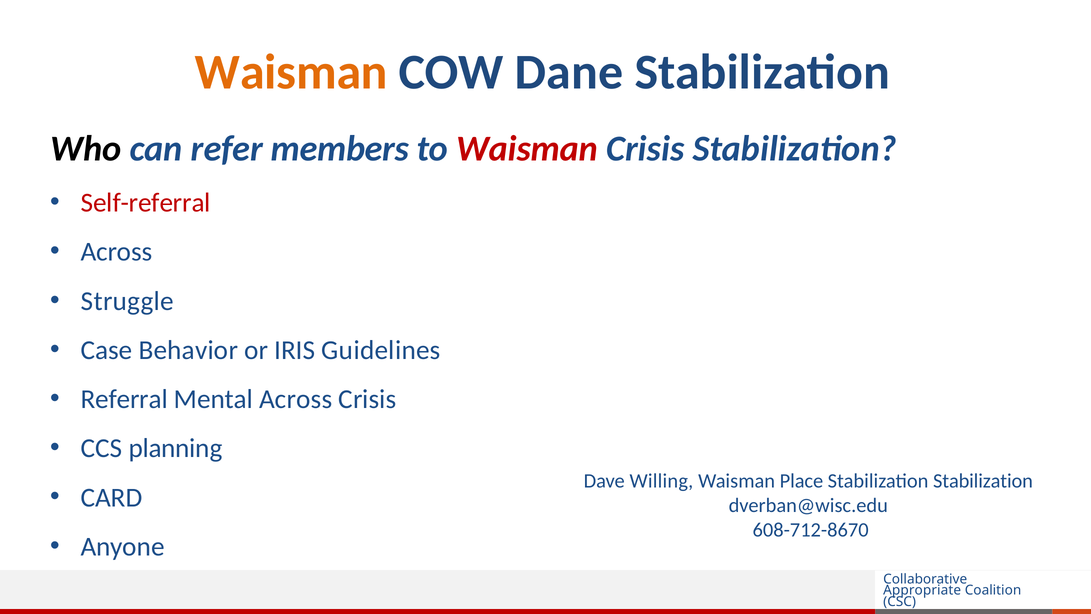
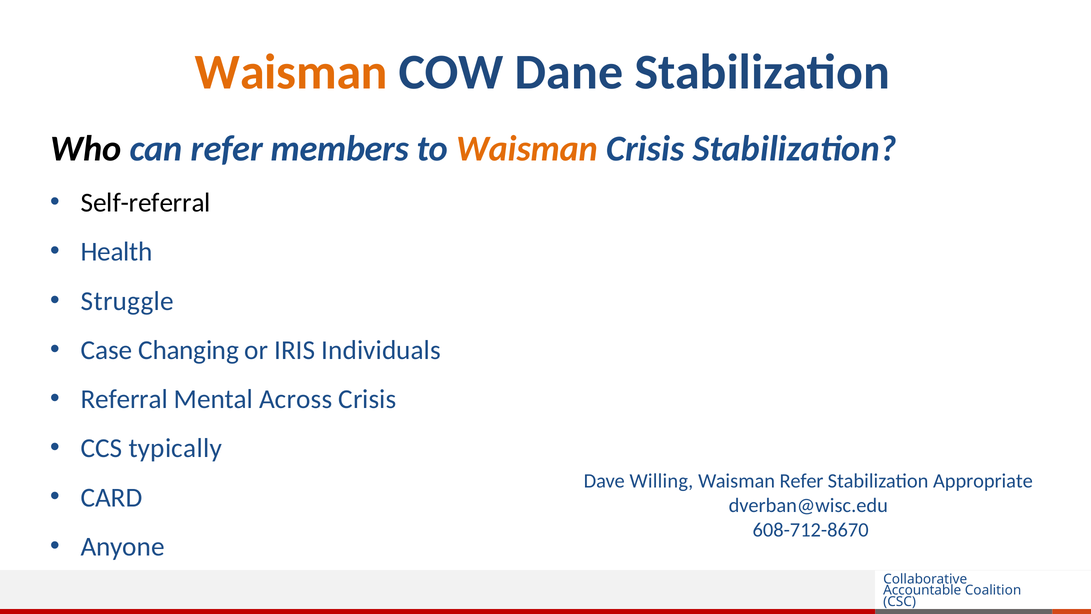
Waisman colour: red -> orange (527, 149)
Self-referral colour: red -> black (146, 203)
Across: Across -> Health (117, 252)
Behavior: Behavior -> Changing (189, 350)
Guidelines: Guidelines -> Individuals (381, 350)
planning: planning -> typically (175, 448)
Waisman Place: Place -> Refer (802, 481)
Stabilization Stabilization: Stabilization -> Appropriate (983, 481)
Appropriate: Appropriate -> Accountable (922, 590)
